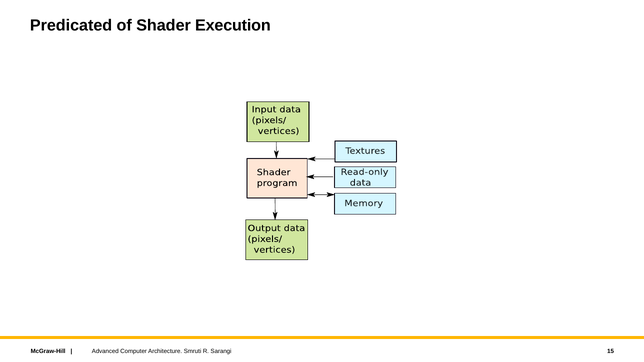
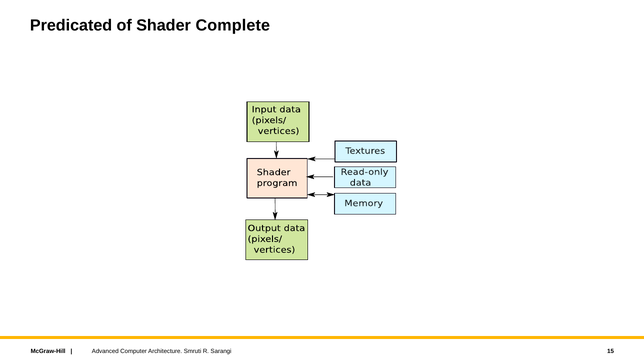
Execution: Execution -> Complete (233, 26)
